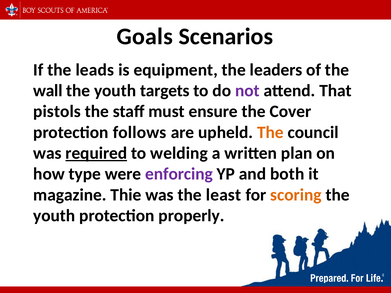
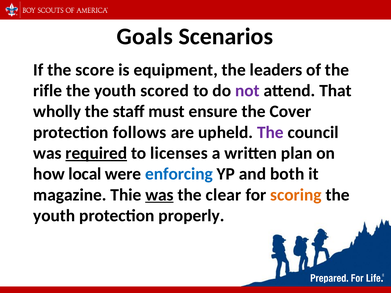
leads: leads -> score (95, 70)
wall: wall -> rifle (48, 91)
targets: targets -> scored (165, 91)
pistols: pistols -> wholly (57, 112)
The colour: orange -> purple (270, 132)
welding: welding -> licenses (179, 153)
type: type -> local (85, 174)
enforcing colour: purple -> blue (179, 174)
was underline: none -> present (159, 195)
least: least -> clear (224, 195)
